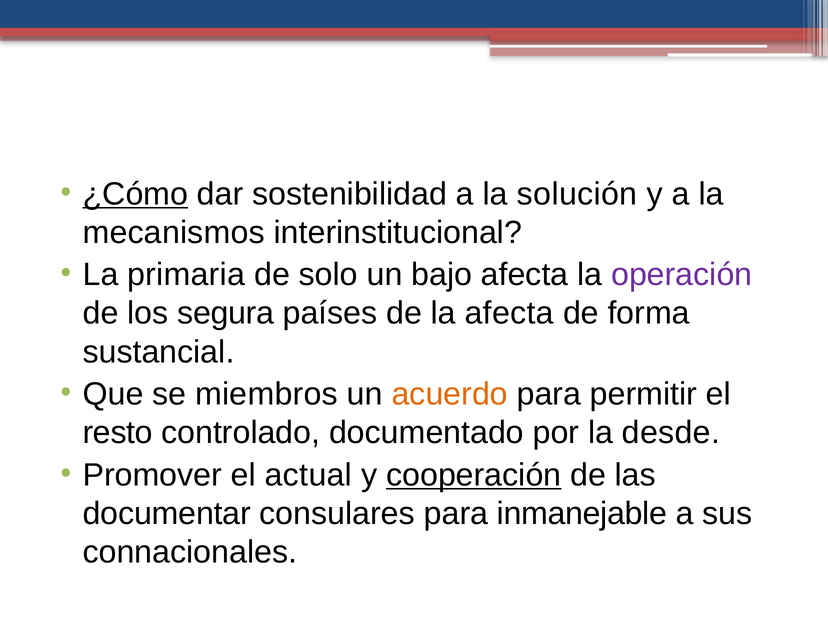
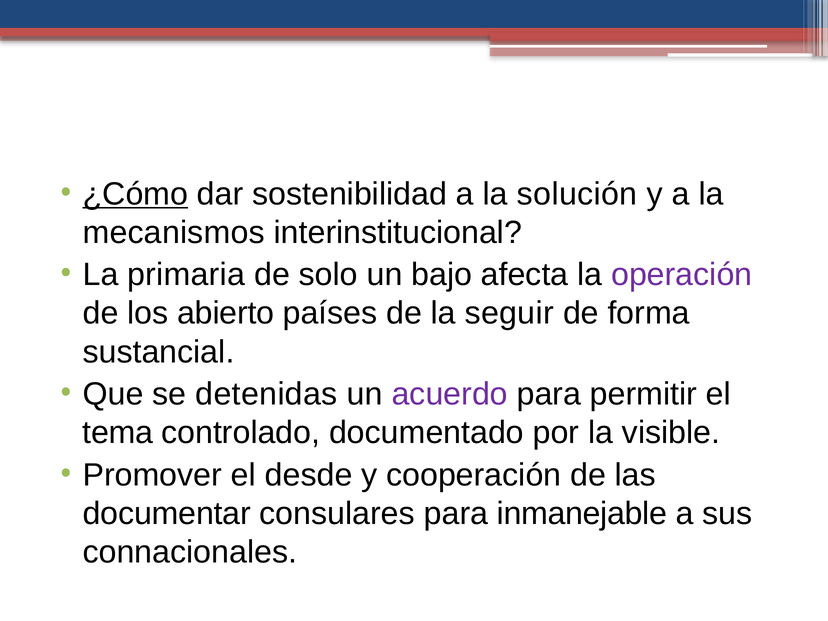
segura: segura -> abierto (226, 313)
la afecta: afecta -> seguir (509, 313)
miembros: miembros -> detenidas (266, 394)
acuerdo colour: orange -> purple (450, 394)
resto: resto -> tema (118, 433)
desde: desde -> visible (671, 433)
actual: actual -> desde (309, 475)
cooperación underline: present -> none (474, 475)
